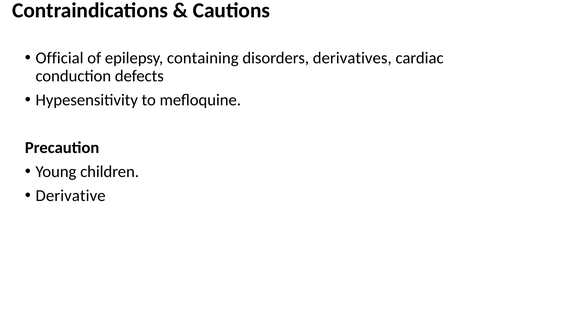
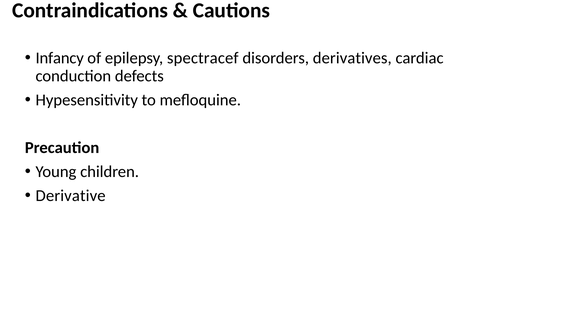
Official: Official -> Infancy (60, 58)
containing: containing -> spectracef (203, 58)
